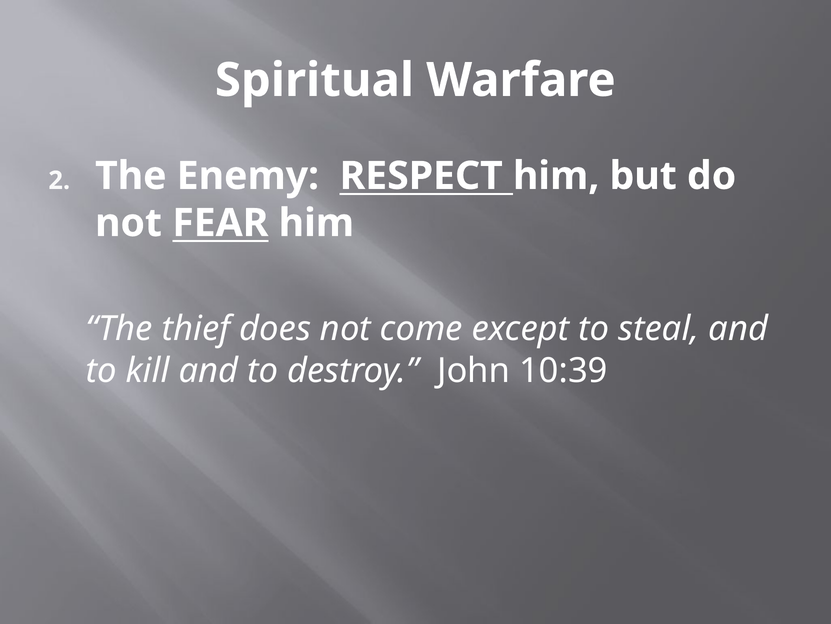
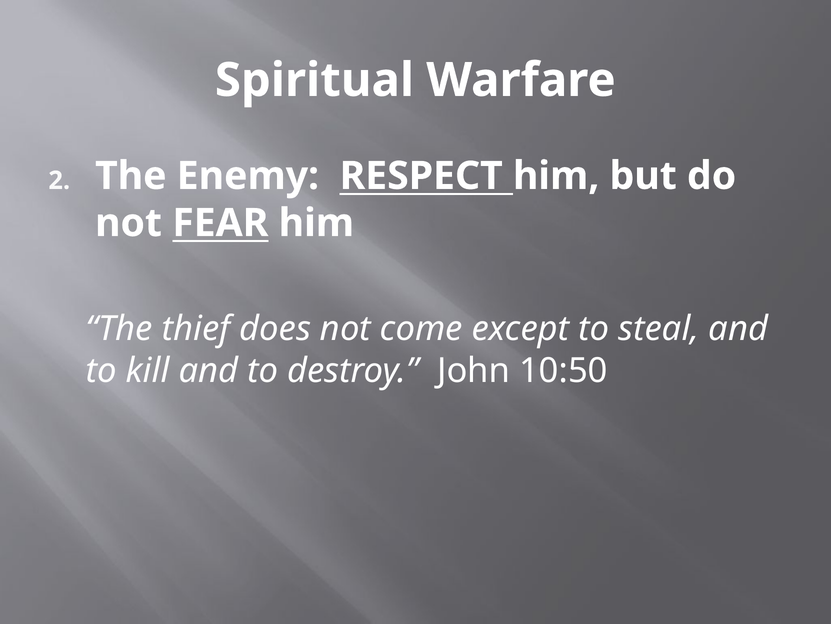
10:39: 10:39 -> 10:50 (563, 370)
